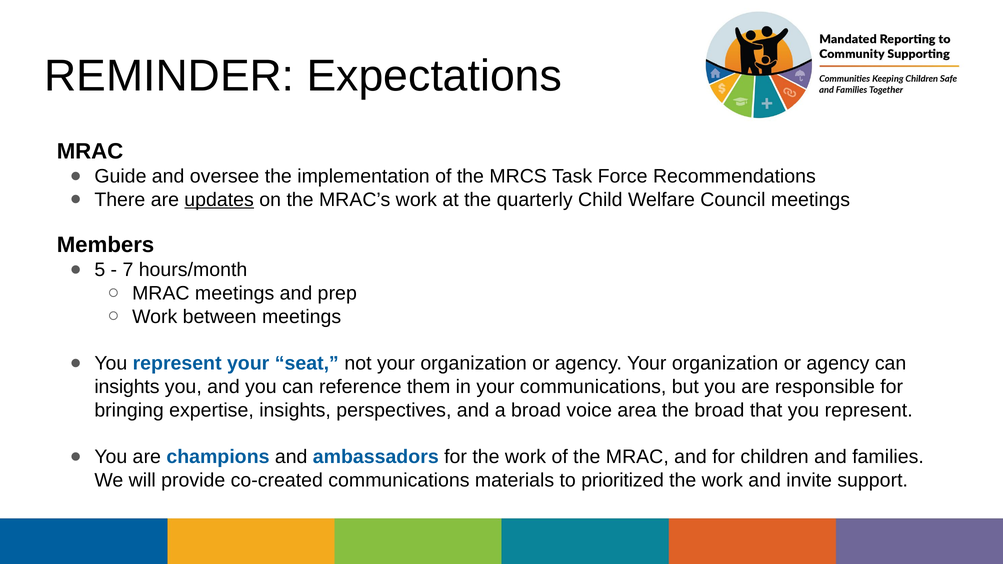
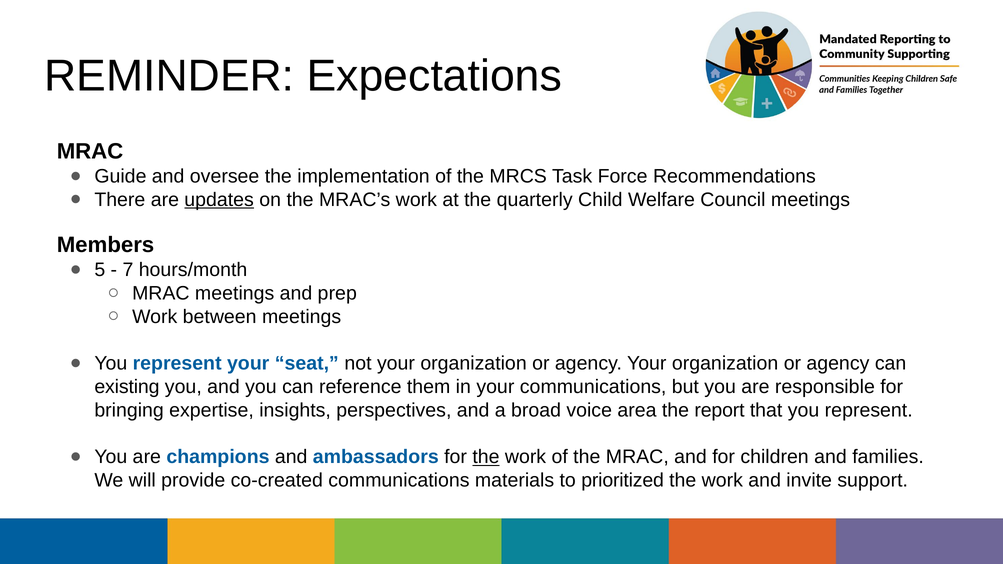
insights: insights -> existing (127, 387)
the broad: broad -> report (720, 410)
the underline: none -> present (486, 457)
